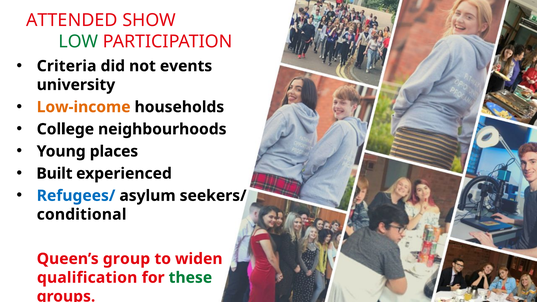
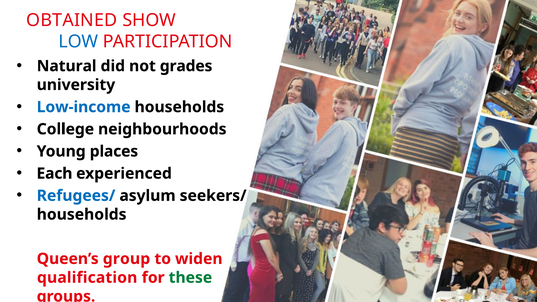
ATTENDED: ATTENDED -> OBTAINED (72, 20)
LOW colour: green -> blue (78, 42)
Criteria: Criteria -> Natural (67, 66)
events: events -> grades (186, 66)
Low-income colour: orange -> blue (84, 107)
Built: Built -> Each (54, 174)
conditional: conditional -> households (82, 215)
